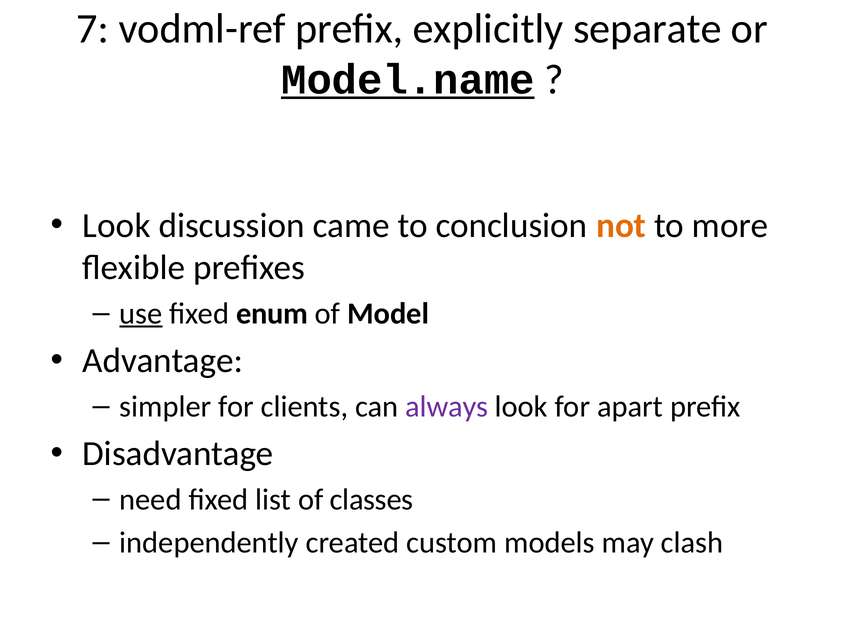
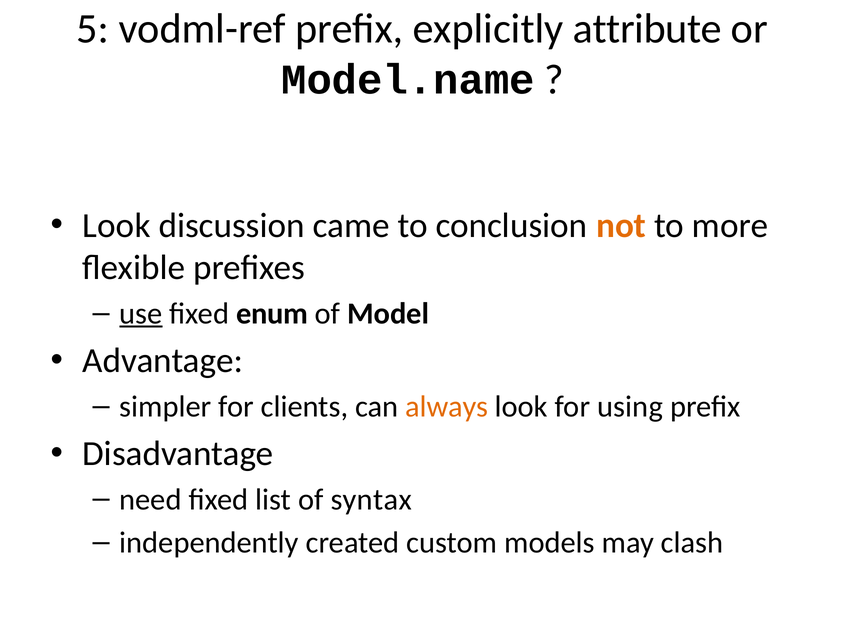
7: 7 -> 5 (93, 29)
separate: separate -> attribute (647, 29)
Model.name underline: present -> none (408, 80)
always colour: purple -> orange (447, 406)
apart: apart -> using (630, 406)
classes: classes -> syntax (371, 499)
